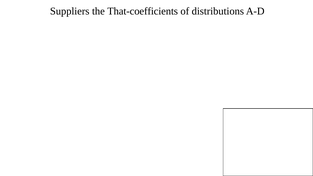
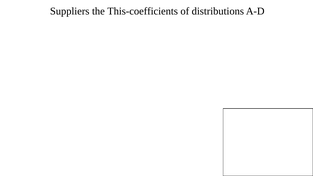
That-coefficients: That-coefficients -> This-coefficients (143, 11)
